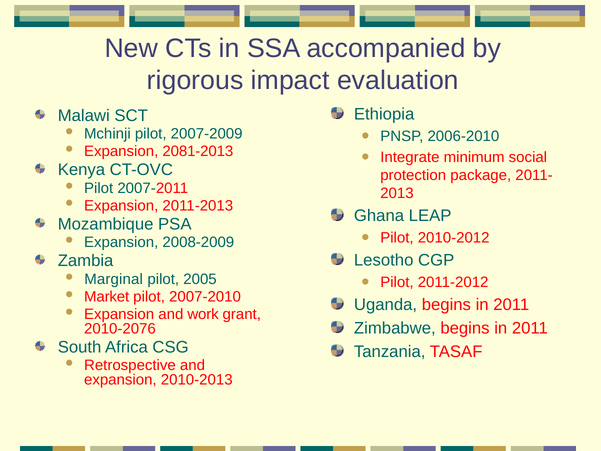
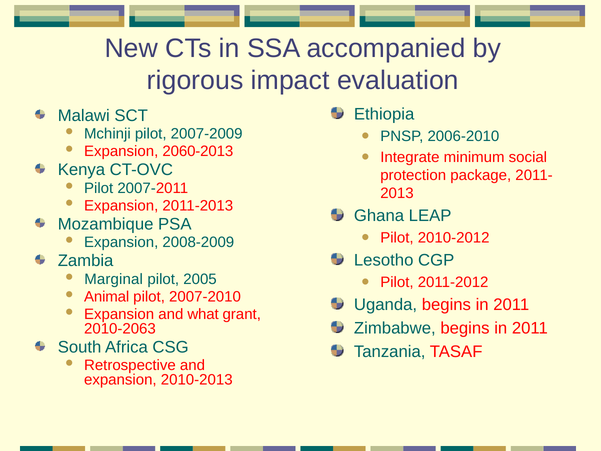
2081-2013: 2081-2013 -> 2060-2013 (198, 151)
Market: Market -> Animal (107, 297)
work: work -> what (203, 314)
2010-2076: 2010-2076 -> 2010-2063 (120, 328)
